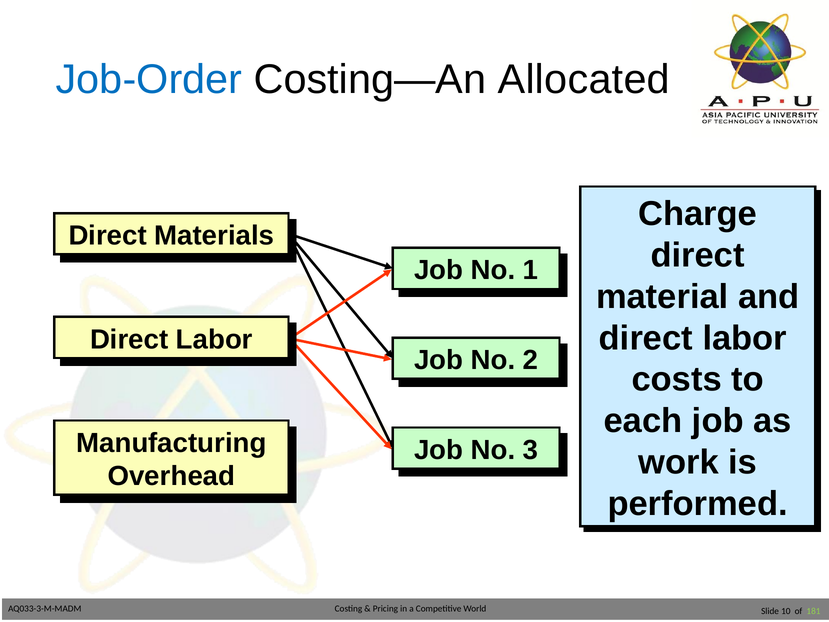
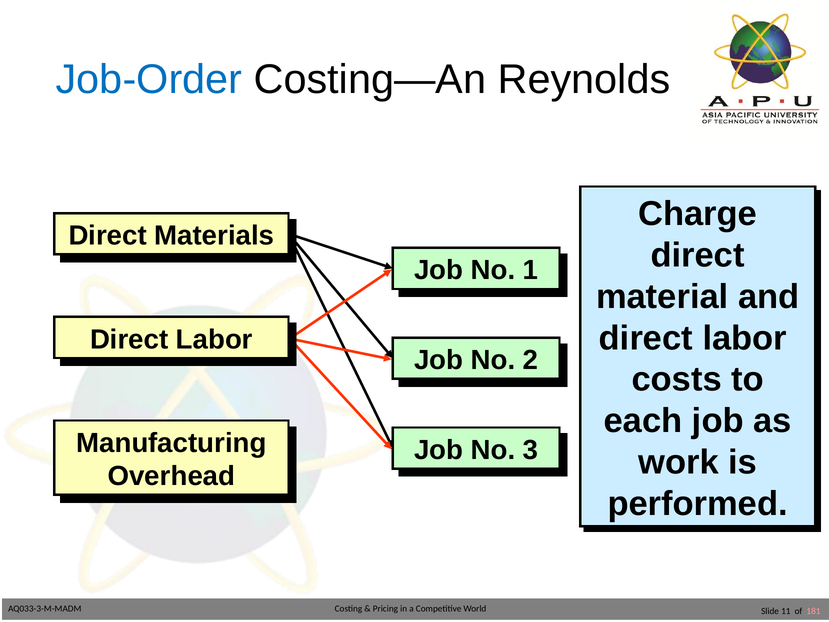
Allocated: Allocated -> Reynolds (584, 80)
10: 10 -> 11 (786, 611)
181 colour: light green -> pink (813, 611)
